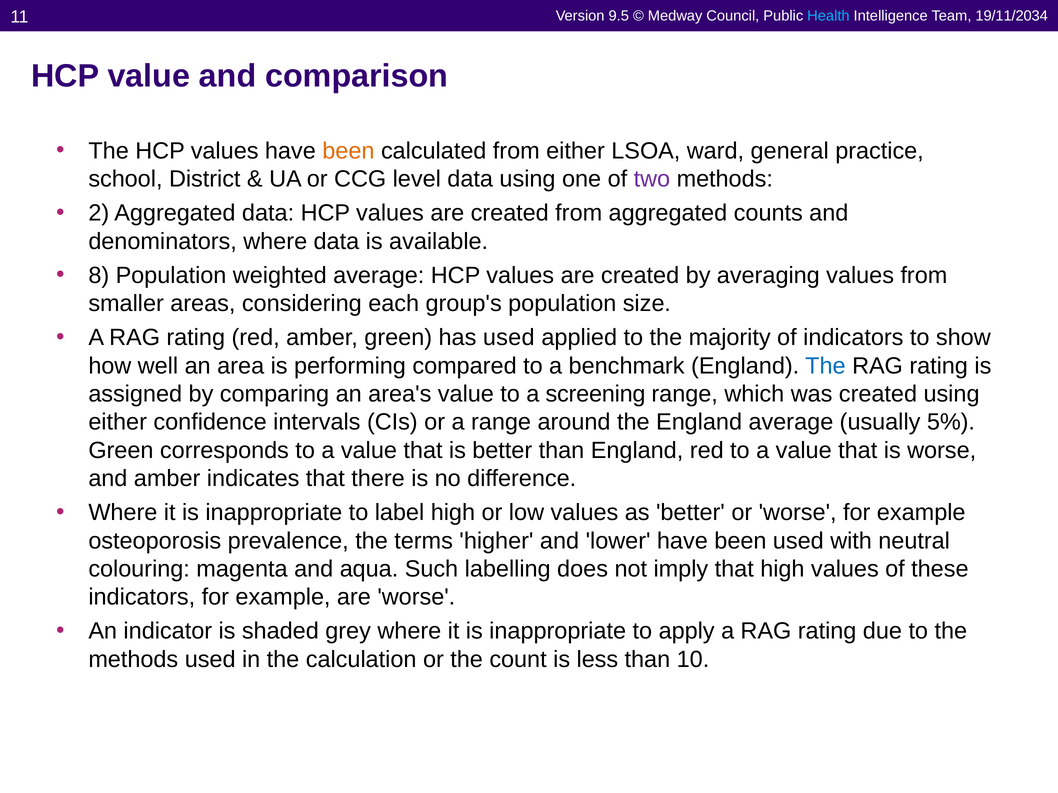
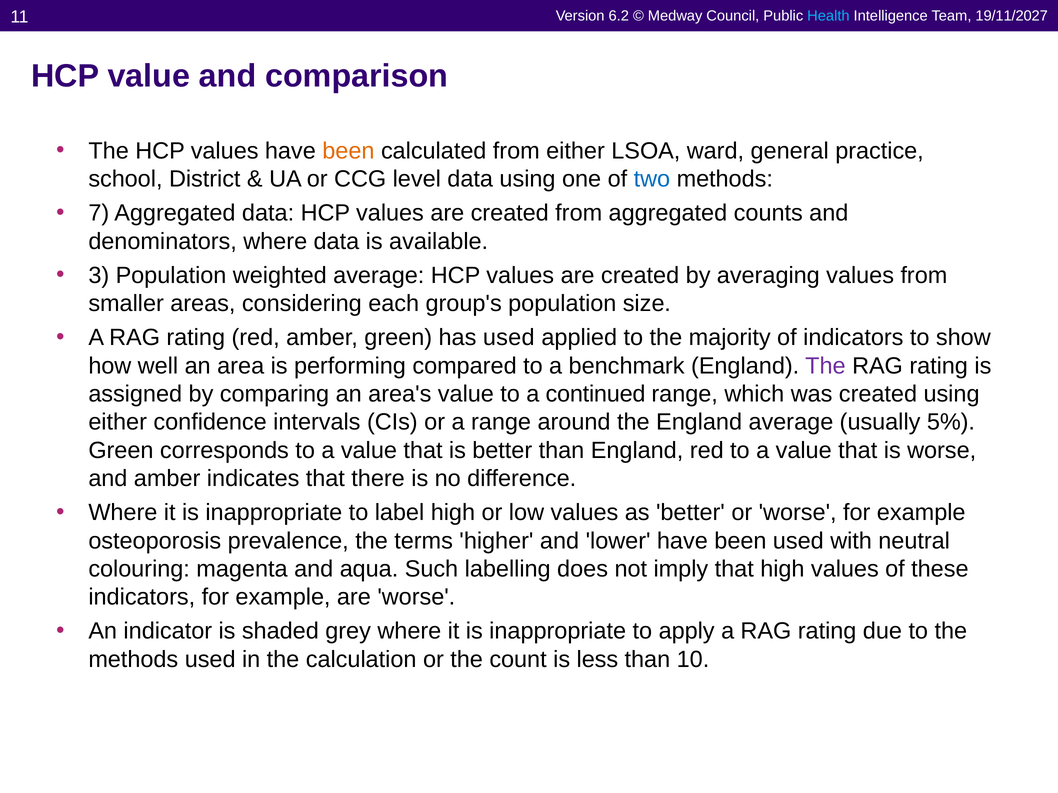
9.5: 9.5 -> 6.2 (619, 16)
19/11/2034: 19/11/2034 -> 19/11/2027 (1012, 16)
two colour: purple -> blue (652, 179)
2: 2 -> 7 (99, 213)
8: 8 -> 3 (99, 276)
The colour: blue -> purple (825, 366)
screening: screening -> continued (596, 394)
